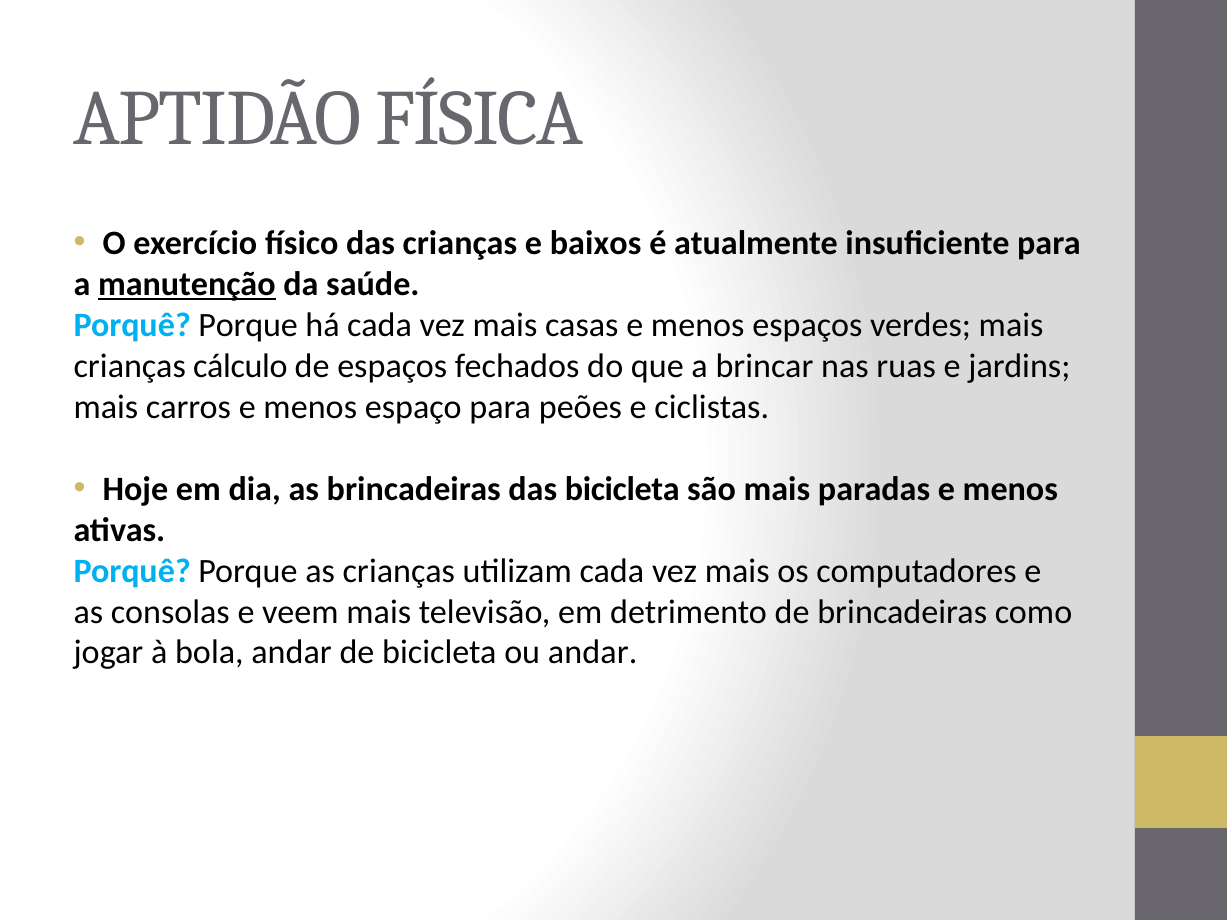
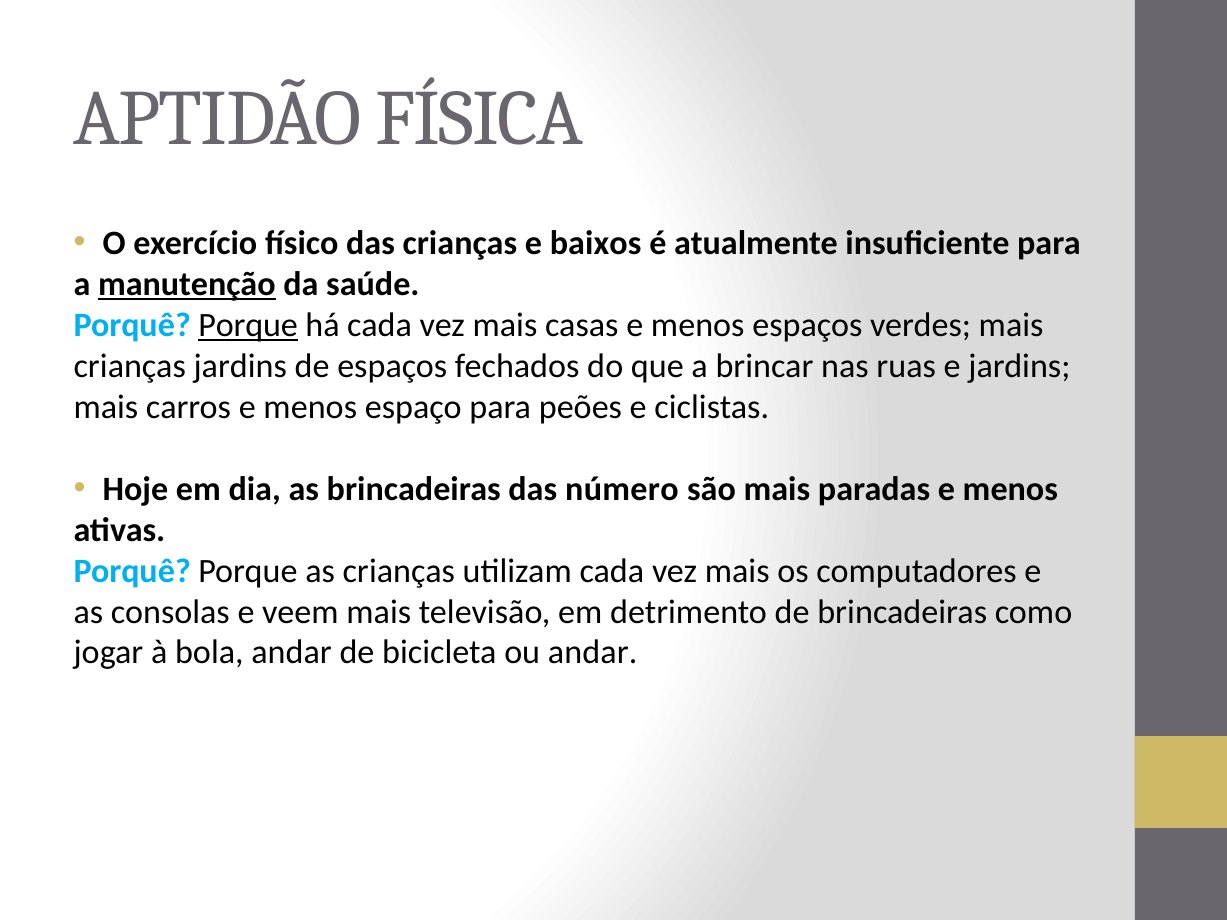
Porque underline: none -> present (248, 326)
crianças cálculo: cálculo -> jardins (240, 366)
das bicicleta: bicicleta -> número (622, 489)
